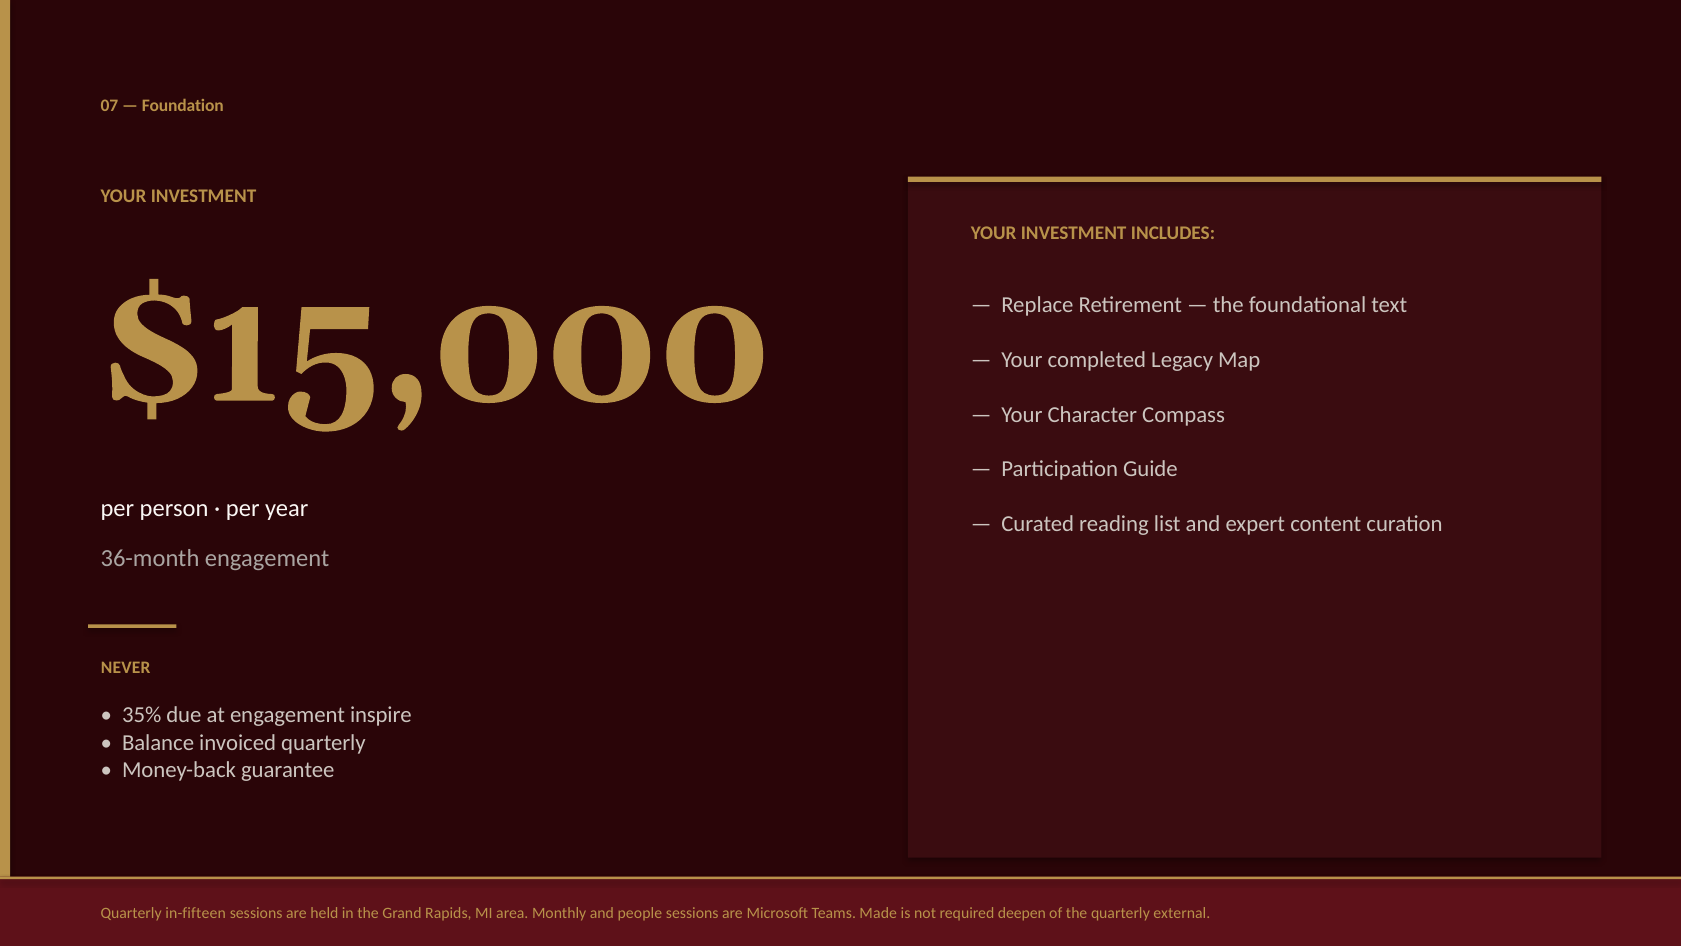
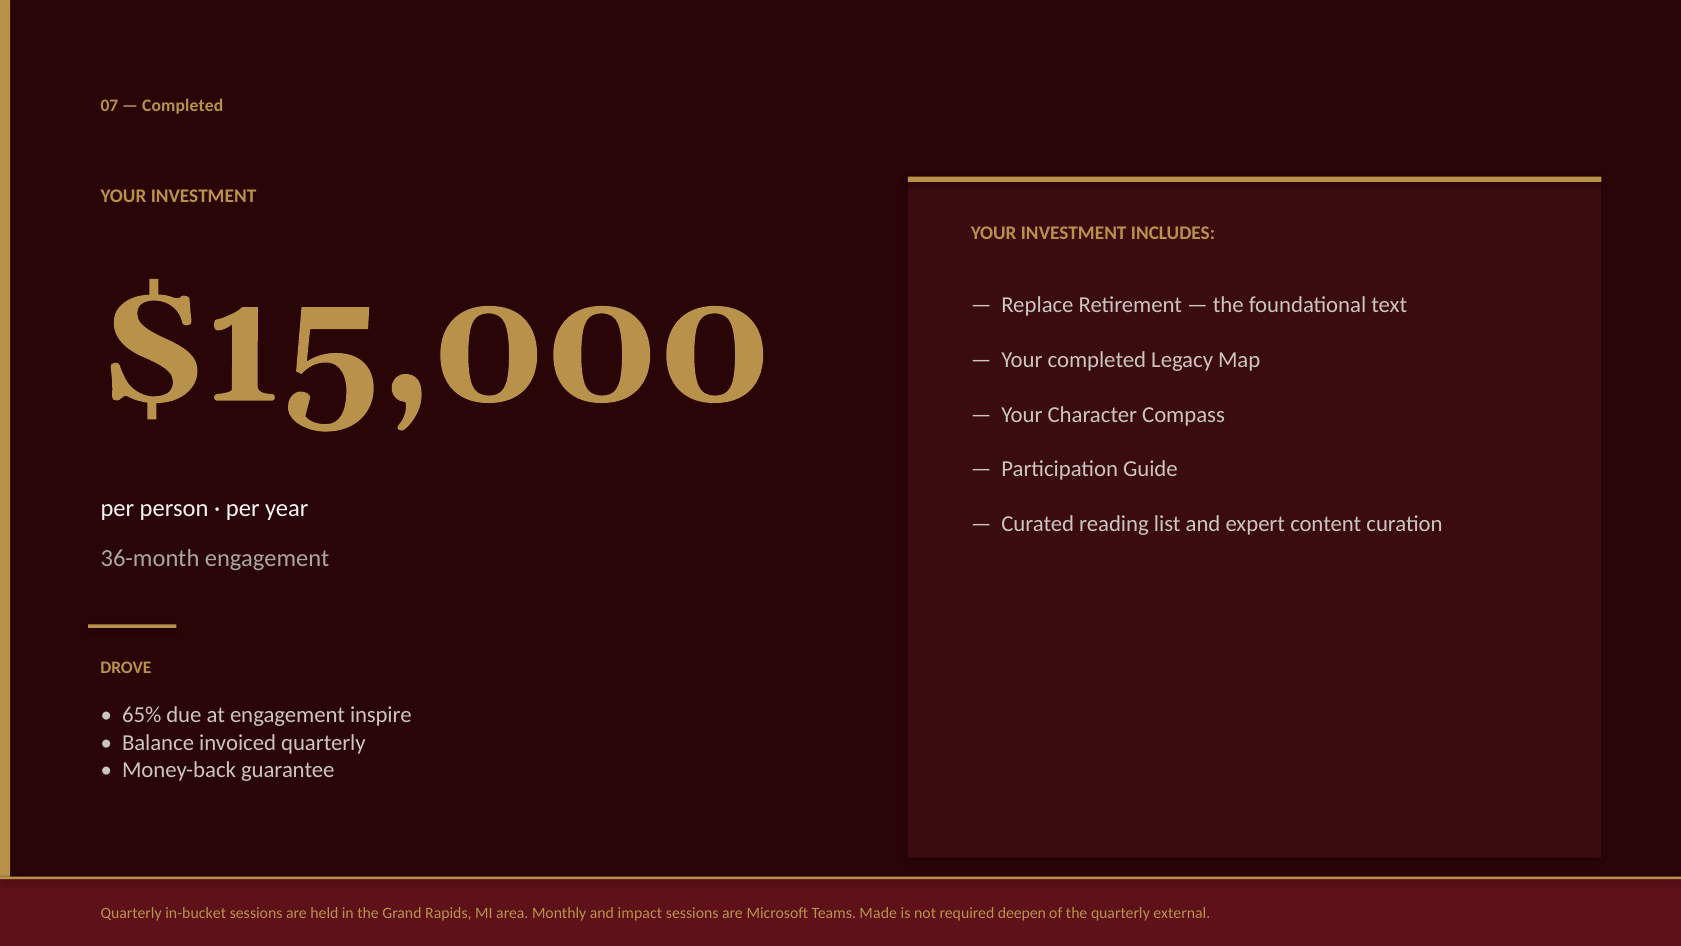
Foundation: Foundation -> Completed (183, 106)
NEVER: NEVER -> DROVE (126, 667)
35%: 35% -> 65% (142, 715)
in-fifteen: in-fifteen -> in-bucket (196, 913)
people: people -> impact (640, 913)
